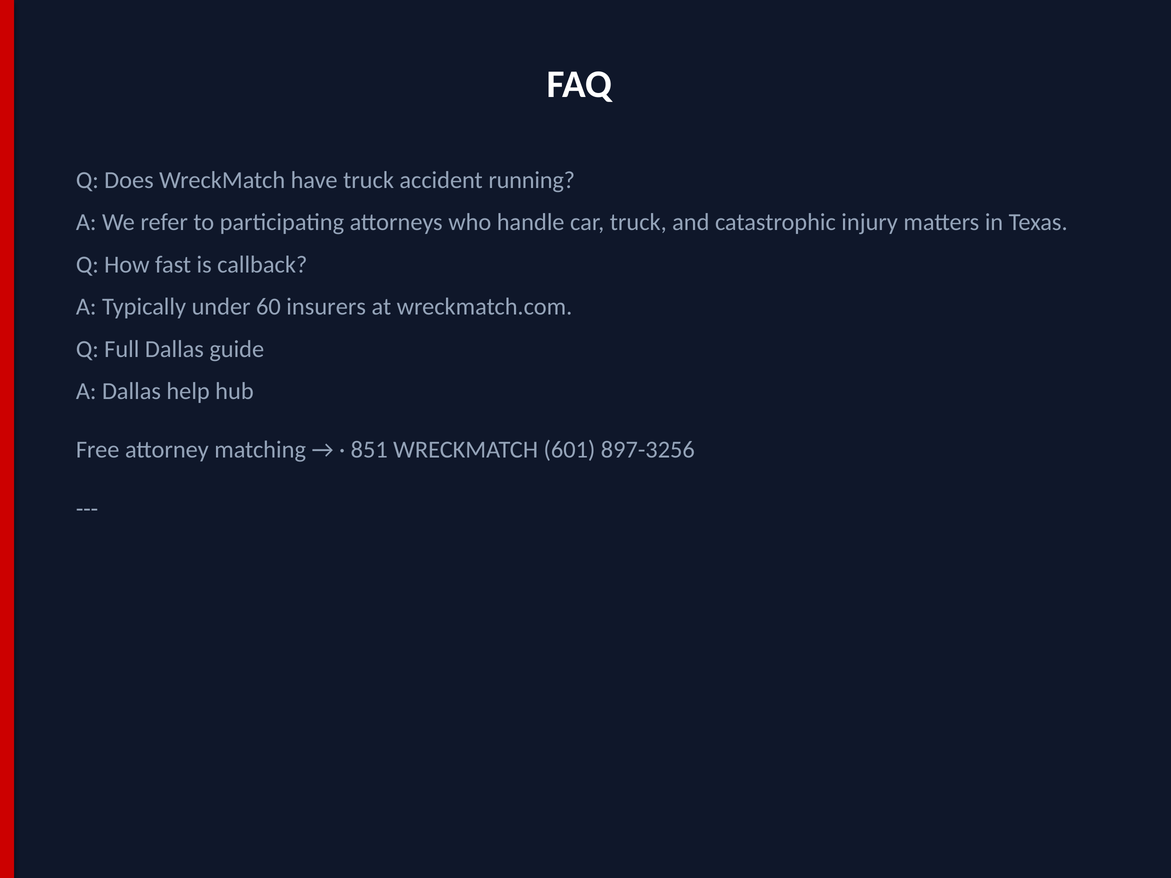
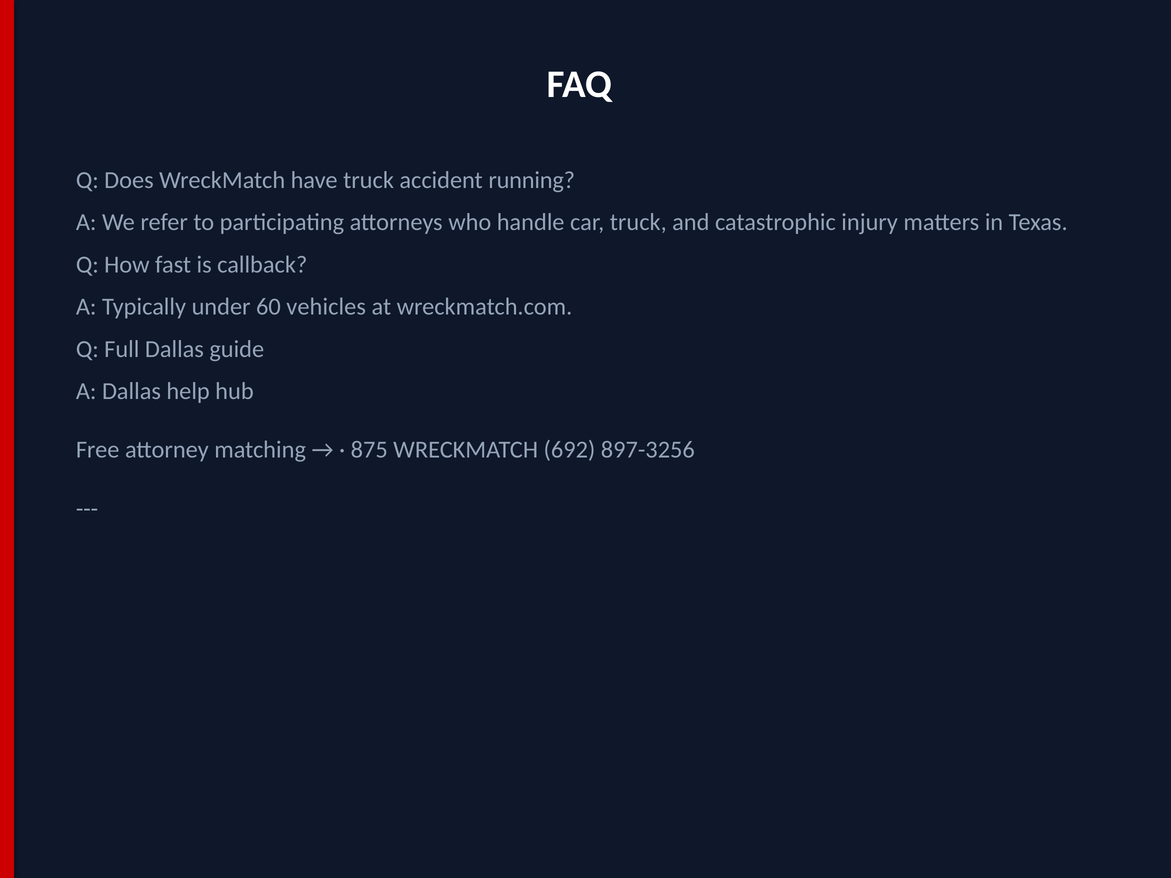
insurers: insurers -> vehicles (326, 307)
851: 851 -> 875 (369, 450)
601: 601 -> 692 (569, 450)
